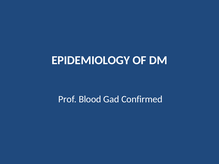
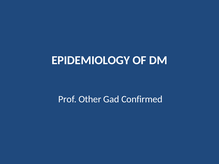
Blood: Blood -> Other (90, 99)
